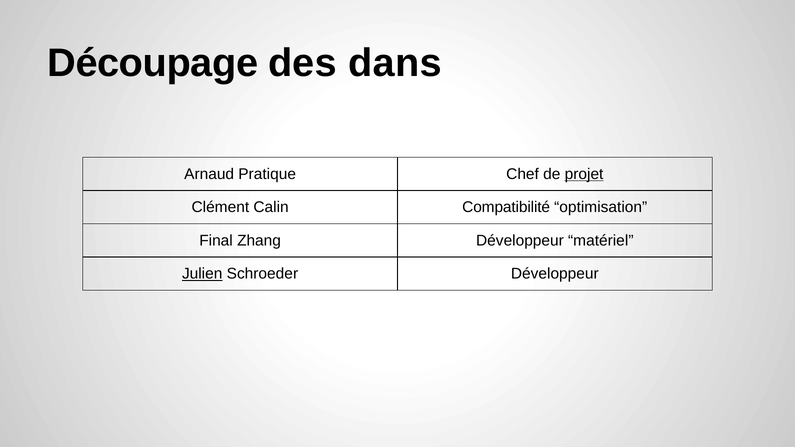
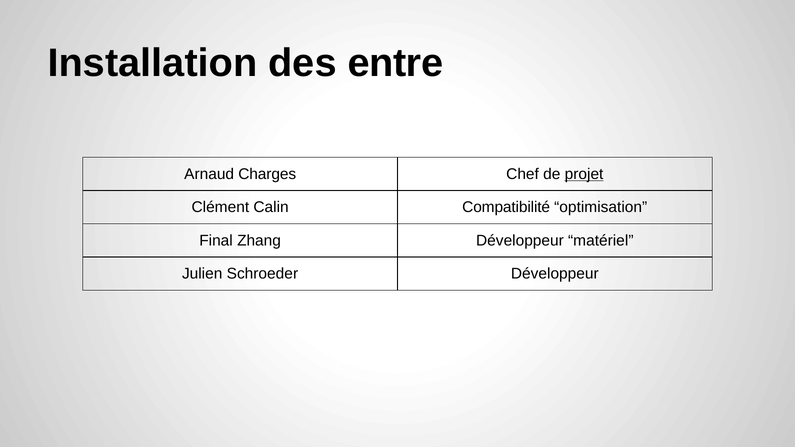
Découpage: Découpage -> Installation (152, 63)
dans: dans -> entre (395, 63)
Pratique: Pratique -> Charges (267, 174)
Julien underline: present -> none (202, 274)
